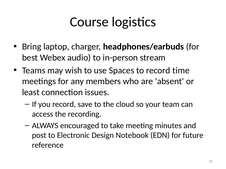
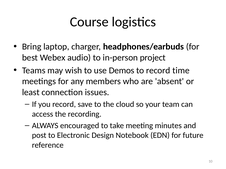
stream: stream -> project (153, 58)
Spaces: Spaces -> Demos (122, 71)
